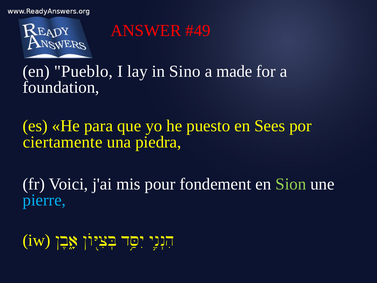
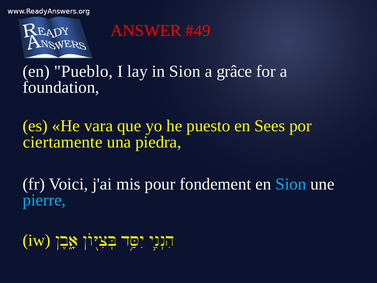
in Sino: Sino -> Sion (185, 71)
made: made -> grâce (234, 71)
para: para -> vara (99, 126)
Sion colour: light green -> light blue (291, 184)
